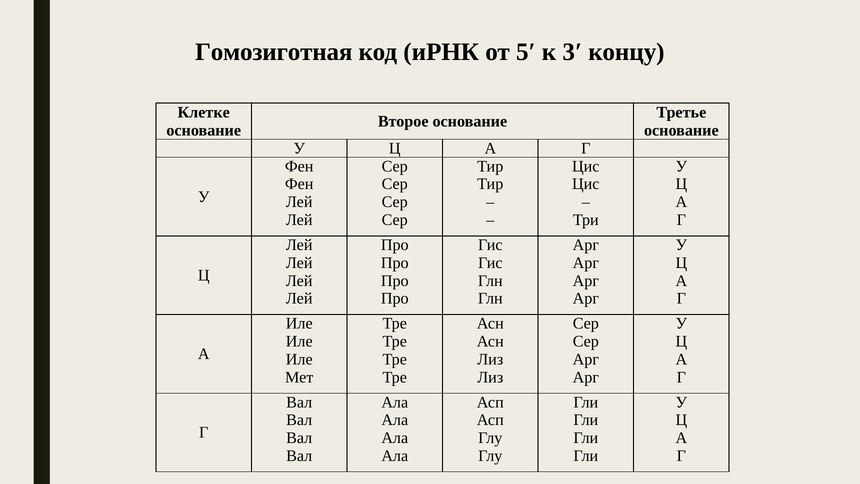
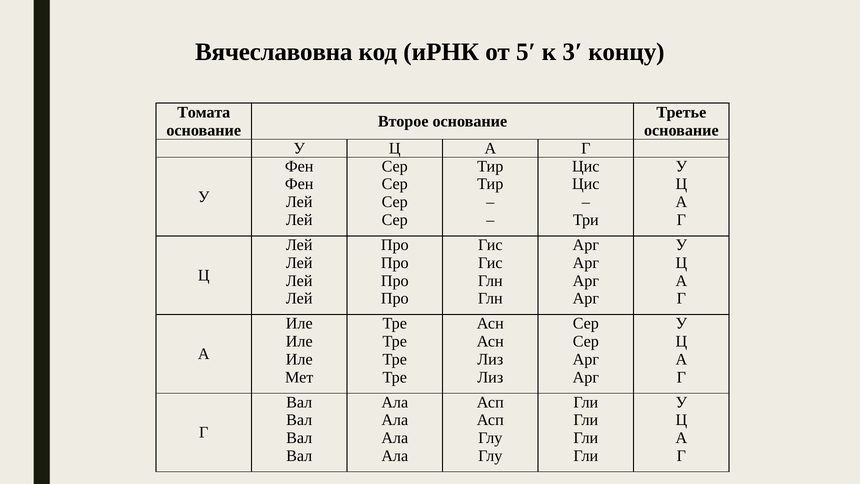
Гомозиготная: Гомозиготная -> Вячеславовна (274, 52)
Клетке: Клетке -> Томата (204, 112)
